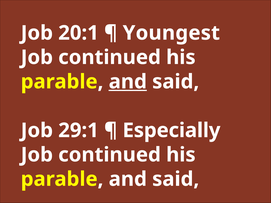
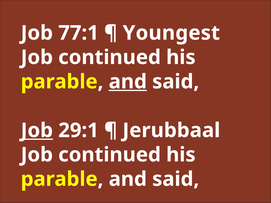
20:1: 20:1 -> 77:1 (79, 33)
Job underline: none -> present (37, 131)
Especially: Especially -> Jerubbaal (171, 131)
